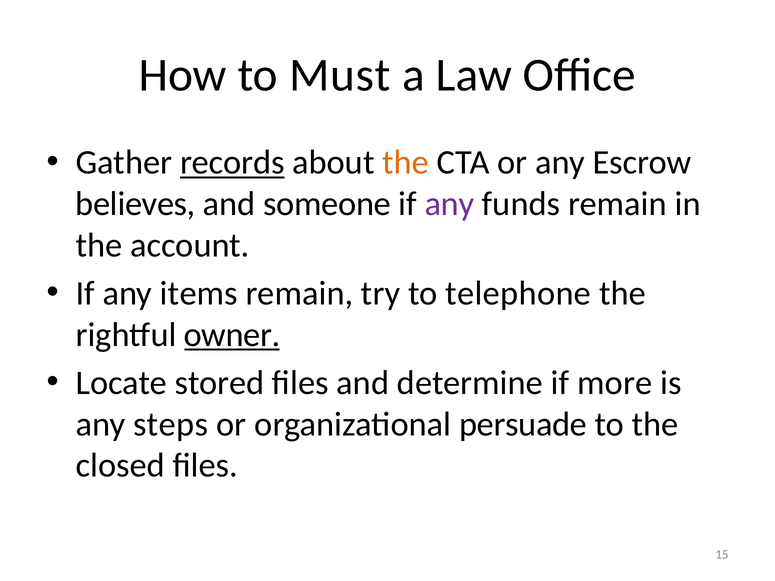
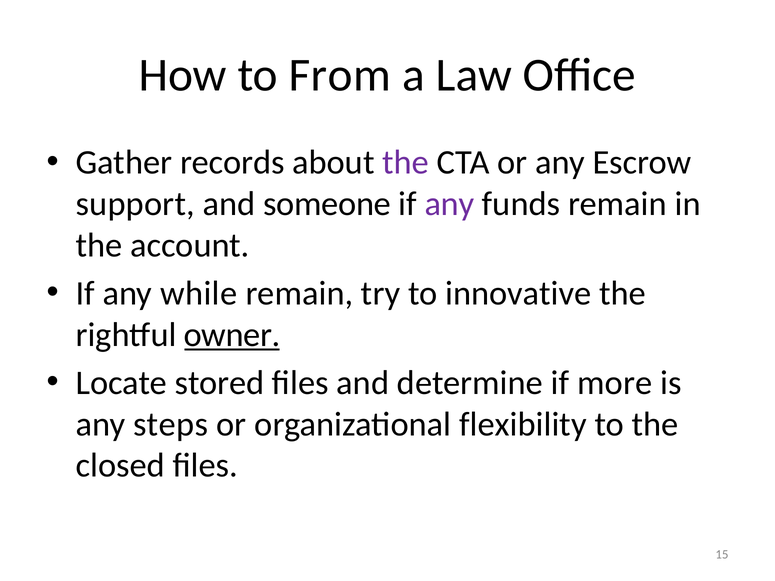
Must: Must -> From (340, 75)
records underline: present -> none (232, 163)
the colour: orange -> purple (406, 163)
believes: believes -> support (135, 204)
items: items -> while (199, 294)
telephone: telephone -> innovative (518, 294)
persuade: persuade -> flexibility (523, 424)
